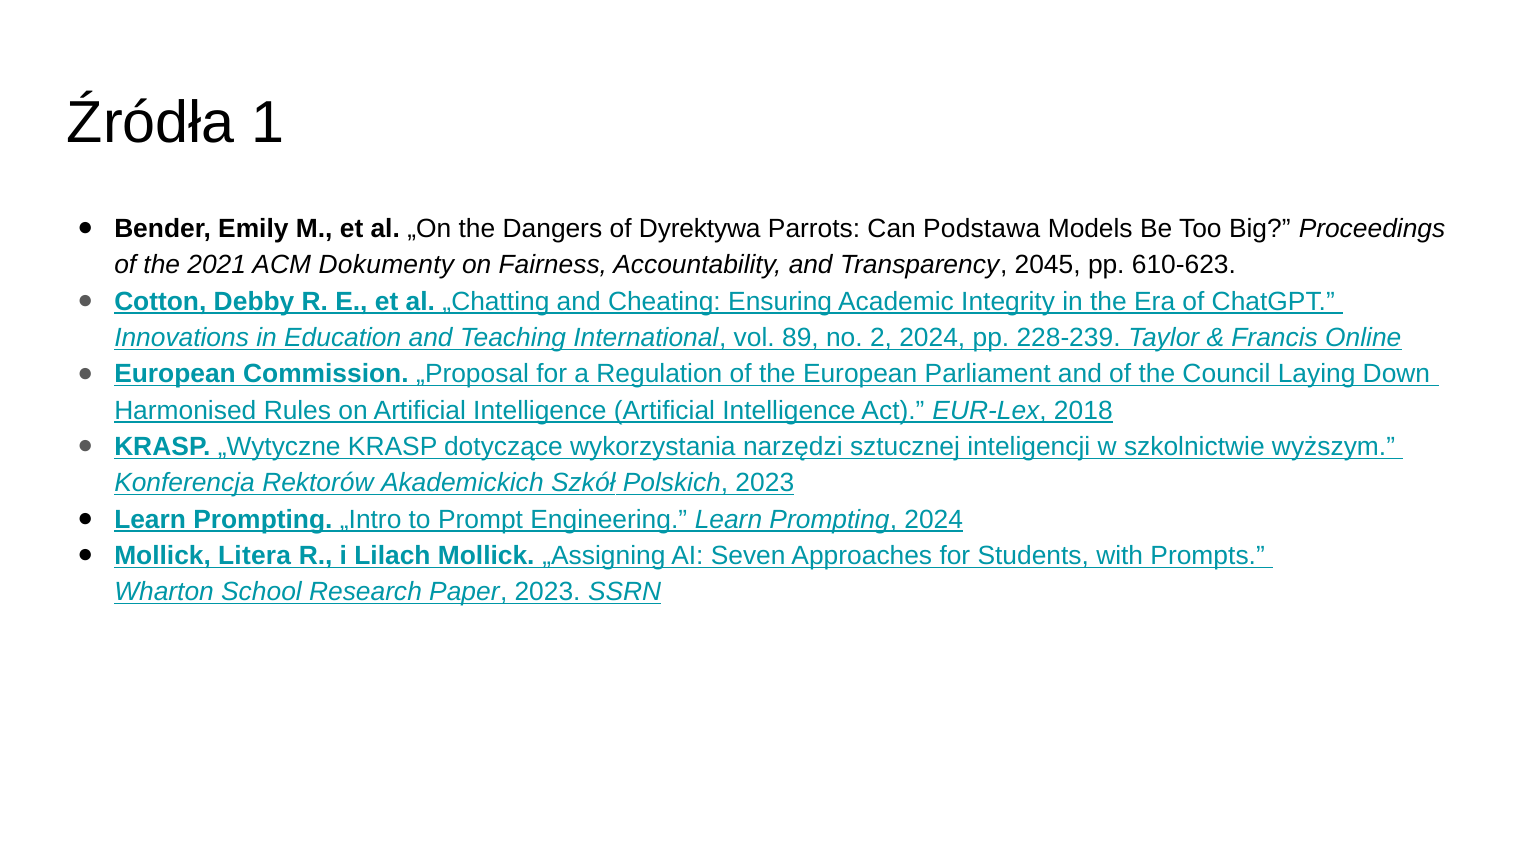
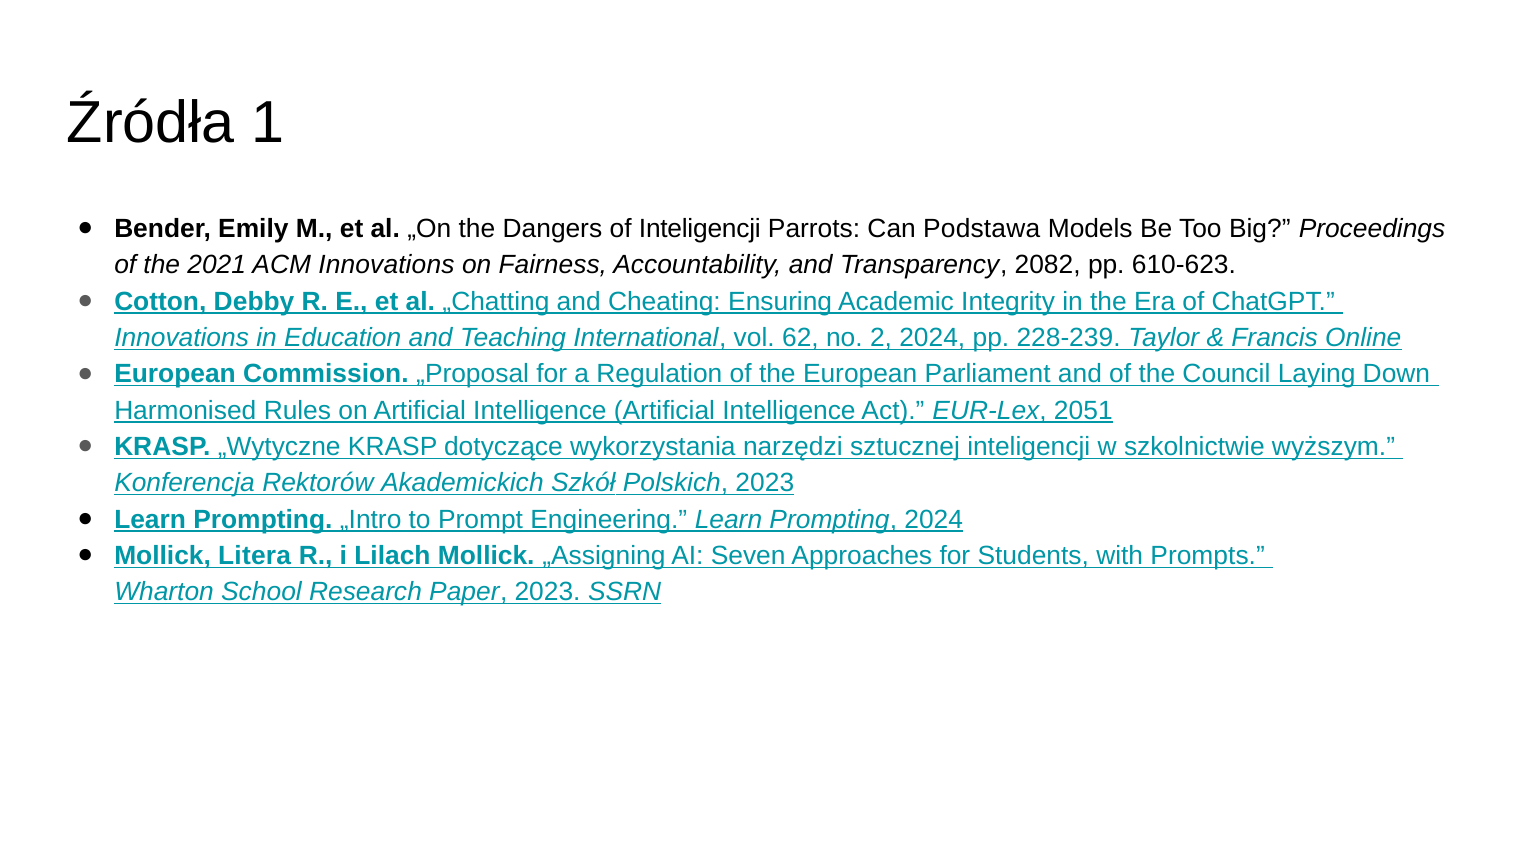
of Dyrektywa: Dyrektywa -> Inteligencji (700, 229)
ACM Dokumenty: Dokumenty -> Innovations (386, 265)
2045: 2045 -> 2082 (1048, 265)
89: 89 -> 62 (800, 338)
2018: 2018 -> 2051 (1083, 411)
